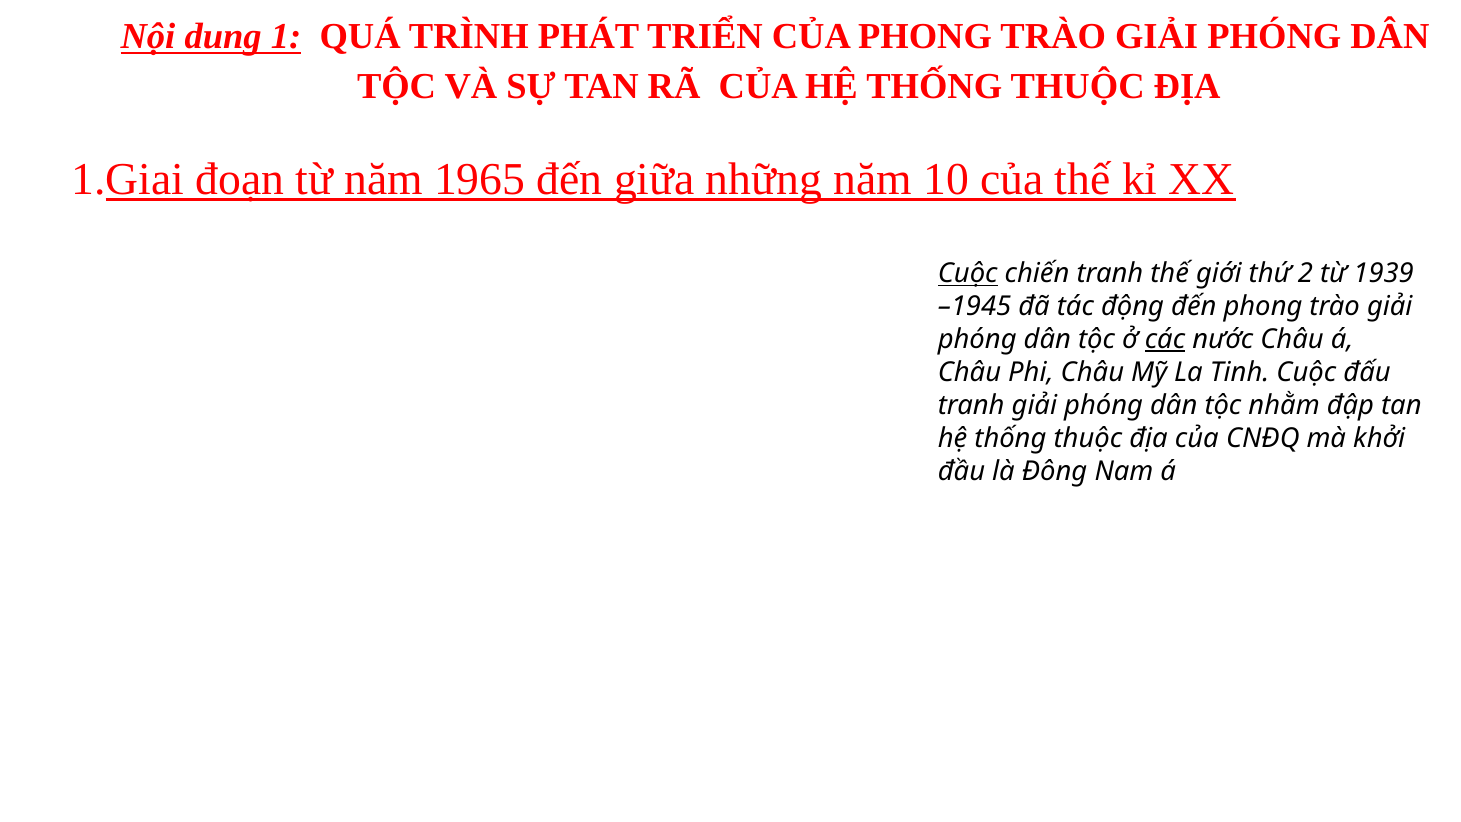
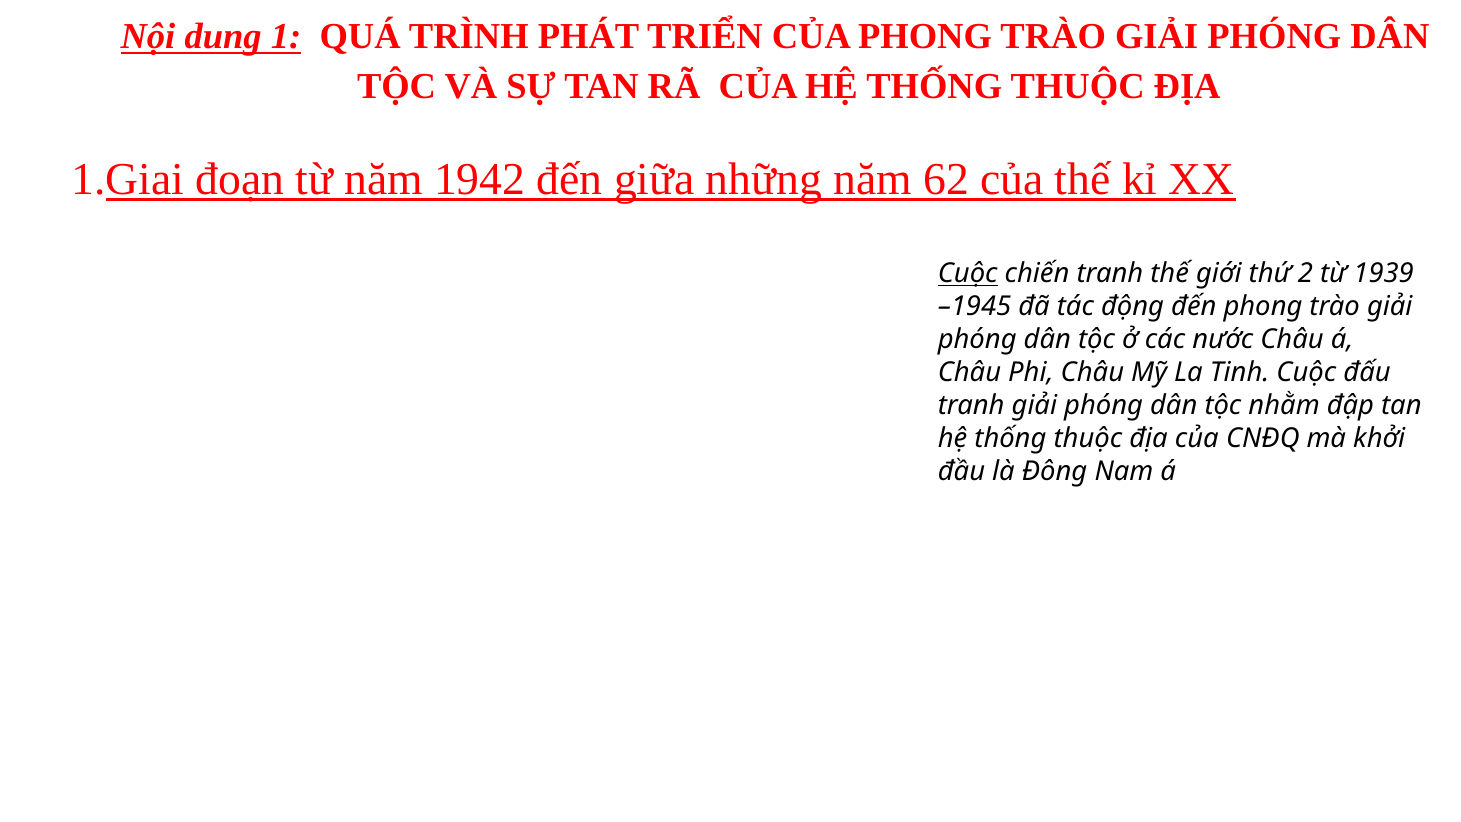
1965: 1965 -> 1942 (480, 180)
10: 10 -> 62 (946, 180)
các underline: present -> none (1165, 339)
